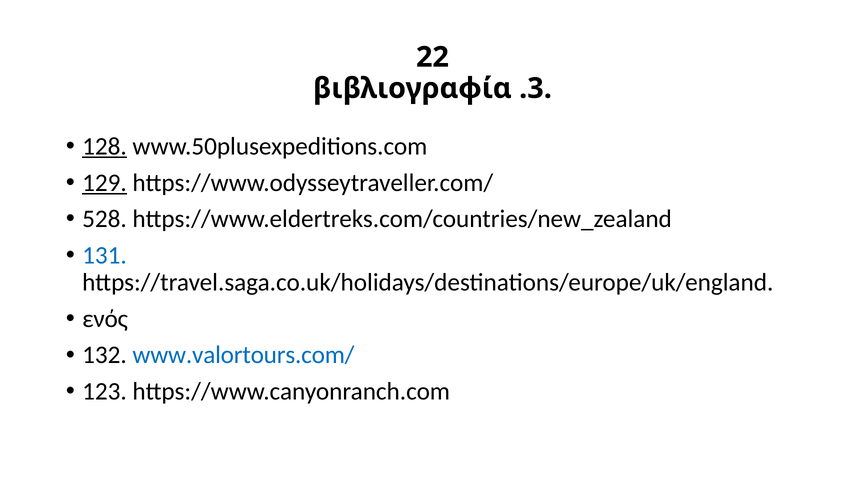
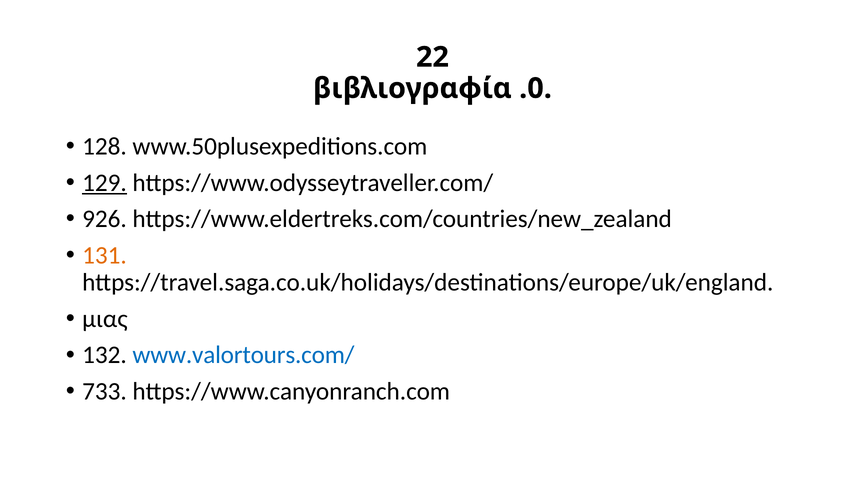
.3: .3 -> .0 (536, 88)
128 underline: present -> none (104, 146)
528: 528 -> 926 (104, 219)
131 colour: blue -> orange (104, 255)
ενός: ενός -> μιας (105, 319)
123: 123 -> 733 (104, 391)
